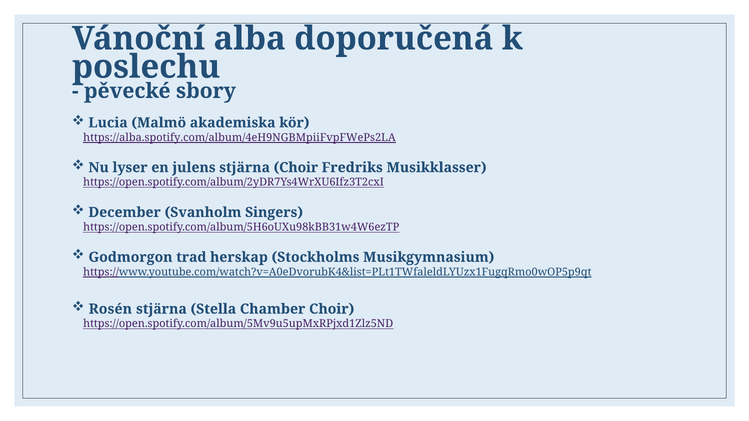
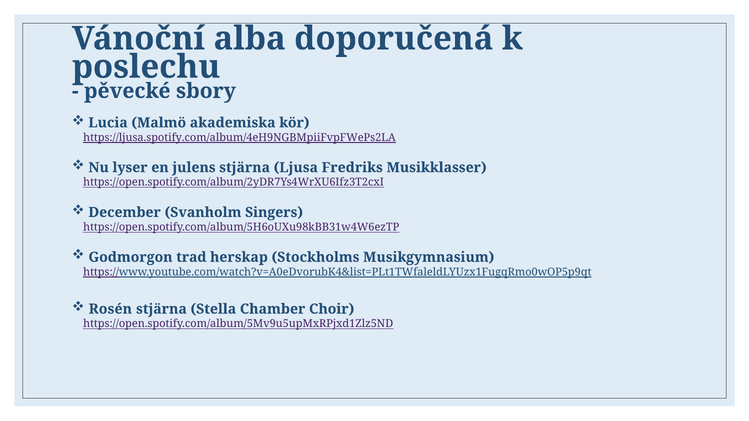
https://alba.spotify.com/album/4eH9NGBMpiiFvpFWePs2LA: https://alba.spotify.com/album/4eH9NGBMpiiFvpFWePs2LA -> https://ljusa.spotify.com/album/4eH9NGBMpiiFvpFWePs2LA (239, 138)
stjärna Choir: Choir -> Ljusa (296, 168)
